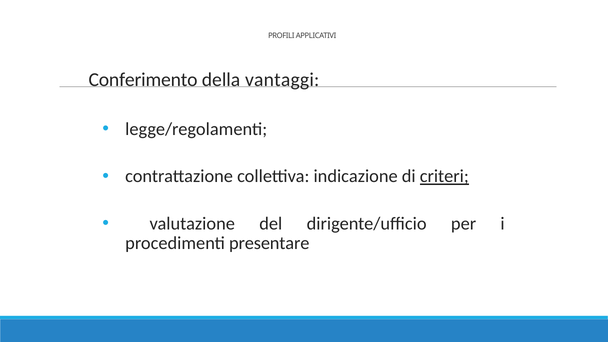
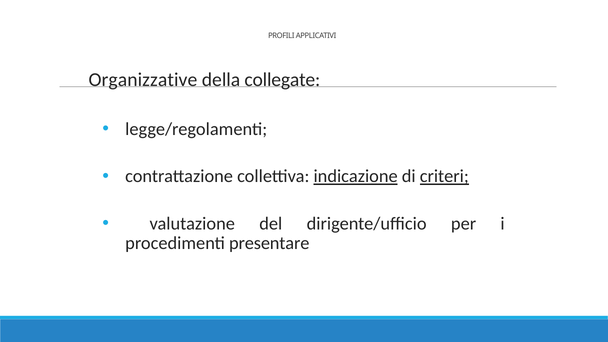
Conferimento: Conferimento -> Organizzative (143, 80)
vantaggi: vantaggi -> collegate (282, 80)
indicazione underline: none -> present (356, 176)
